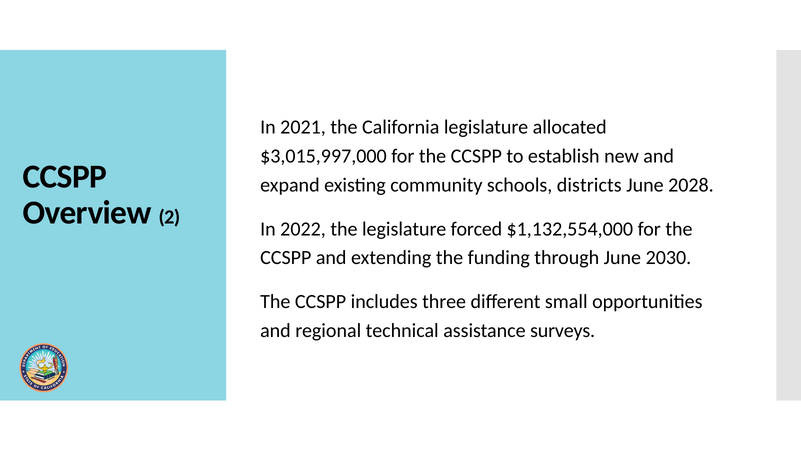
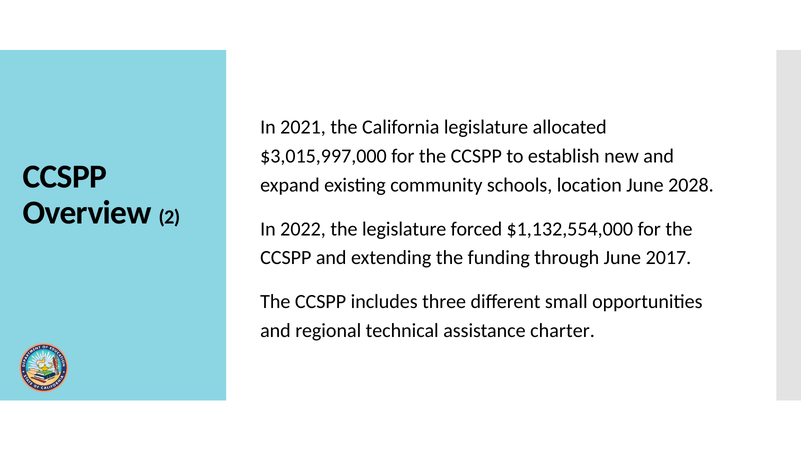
districts: districts -> location (589, 185)
2030: 2030 -> 2017 (668, 258)
surveys: surveys -> charter (563, 330)
